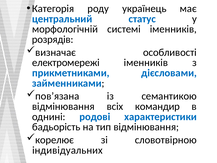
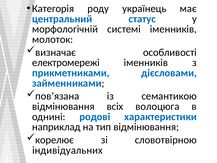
розрядів: розрядів -> молоток (53, 39)
командир: командир -> волоцюга (157, 106)
бадьорість: бадьорість -> наприклад (56, 127)
